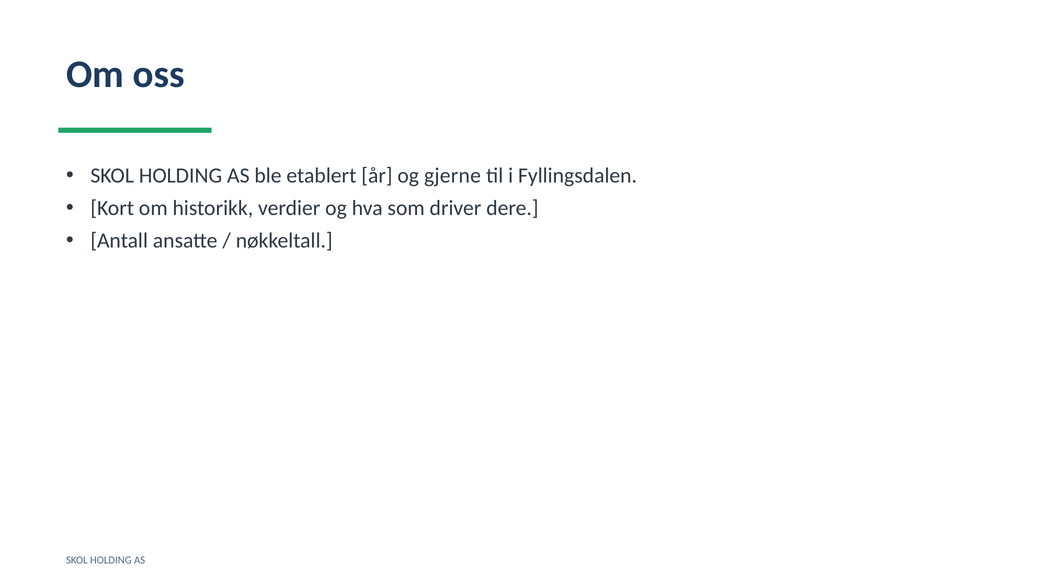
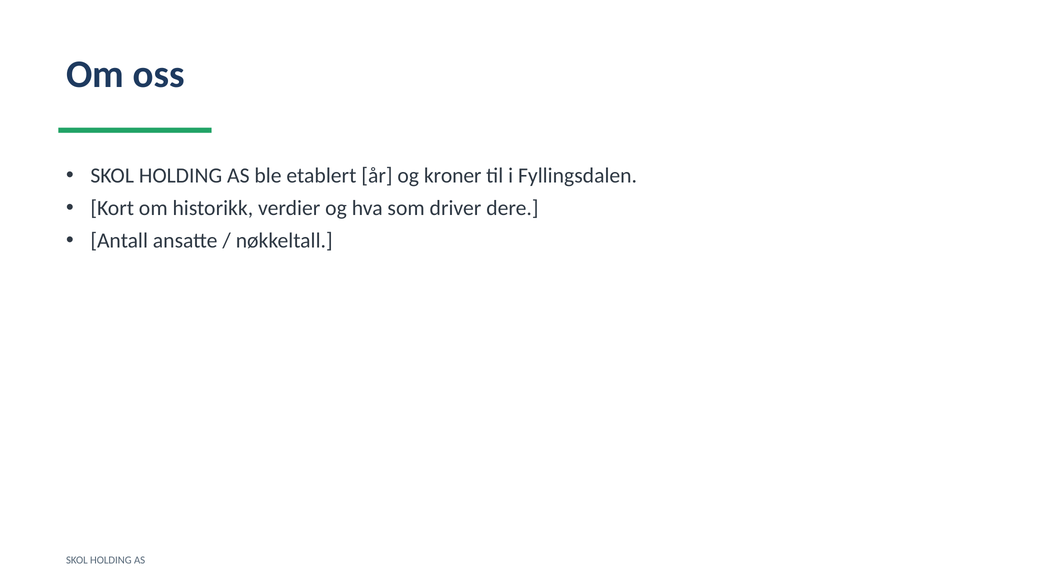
gjerne: gjerne -> kroner (453, 176)
